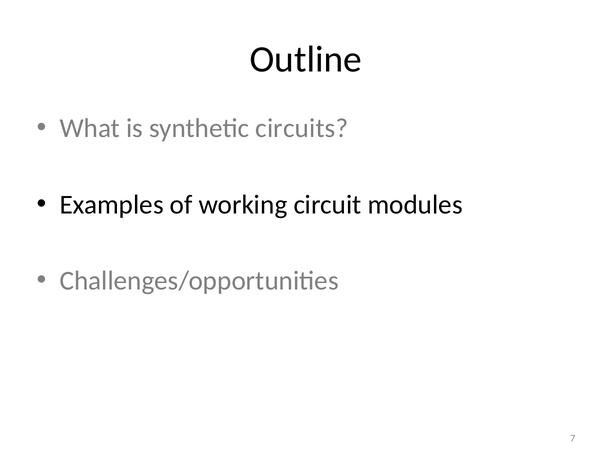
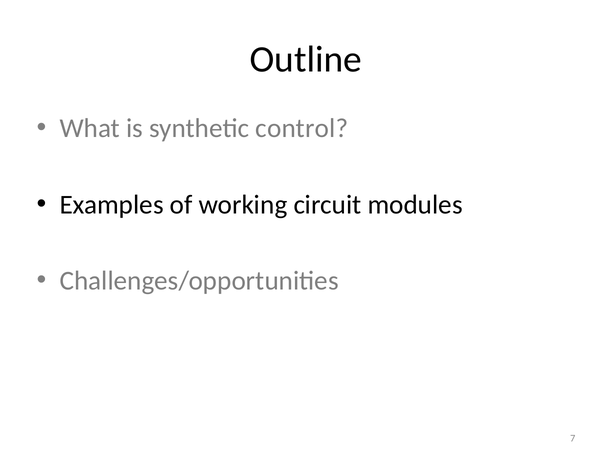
circuits: circuits -> control (302, 128)
